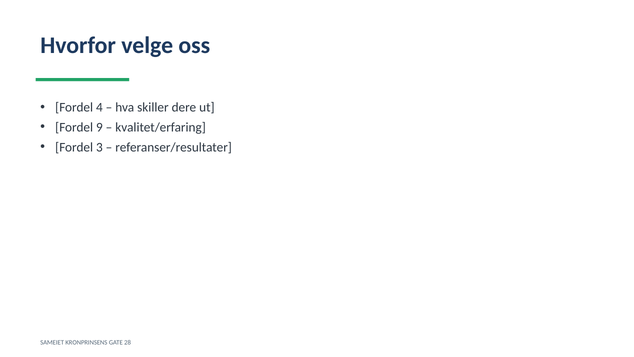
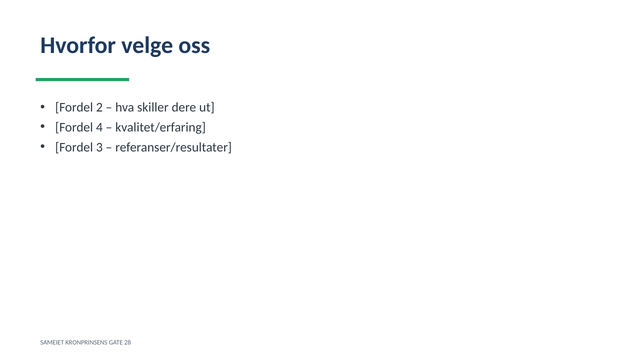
4: 4 -> 2 (99, 107)
9: 9 -> 4 (99, 127)
